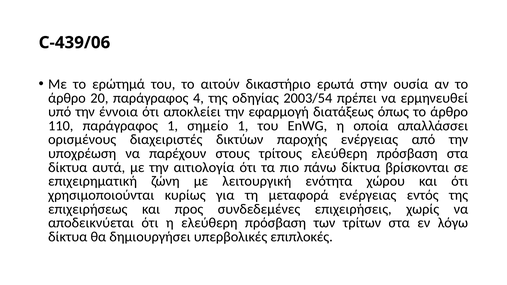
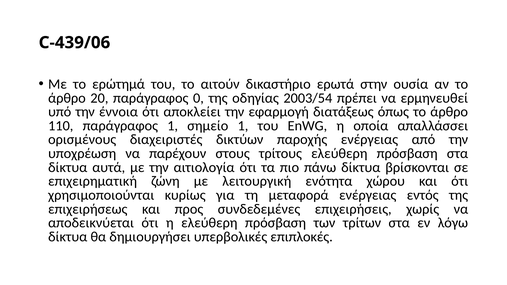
4: 4 -> 0 (198, 98)
